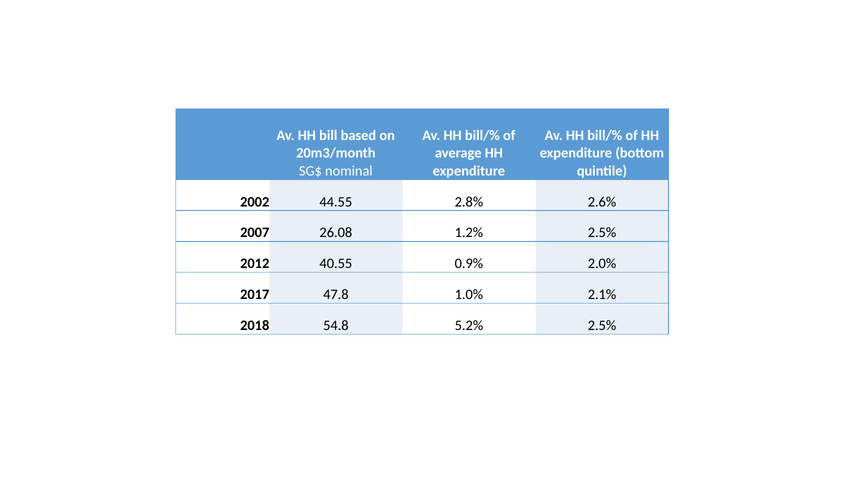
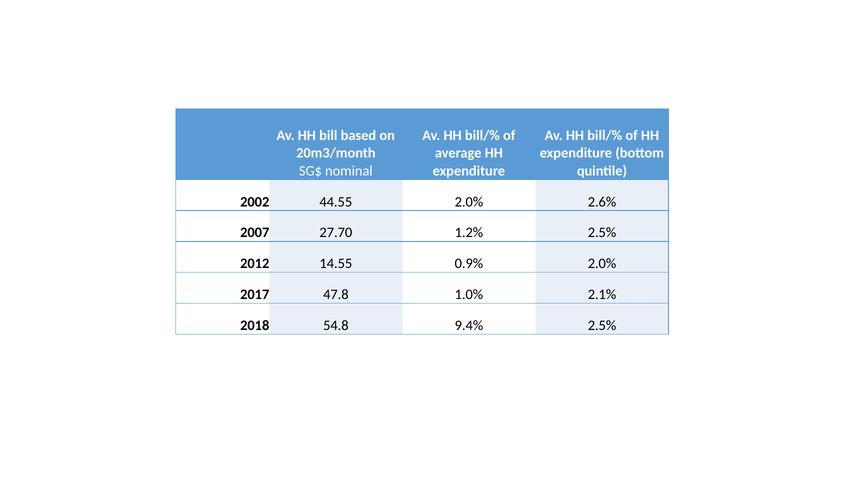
44.55 2.8%: 2.8% -> 2.0% (469, 202)
26.08: 26.08 -> 27.70 (336, 233)
40.55: 40.55 -> 14.55 (336, 264)
5.2%: 5.2% -> 9.4% (469, 326)
